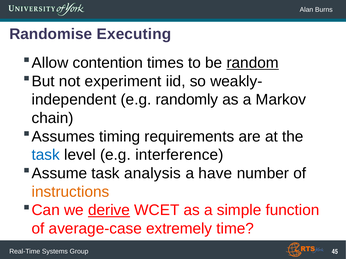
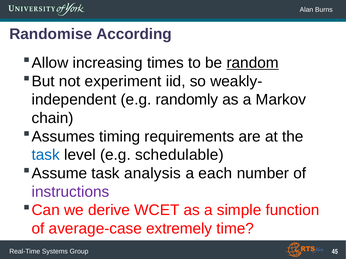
Executing: Executing -> According (134, 34)
contention: contention -> increasing (108, 63)
interference: interference -> schedulable (179, 155)
have: have -> each (215, 174)
instructions colour: orange -> purple (71, 192)
derive underline: present -> none (109, 211)
